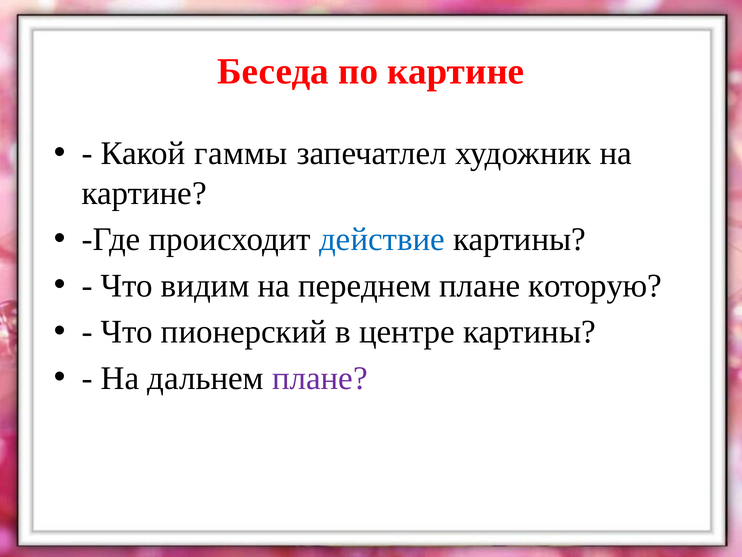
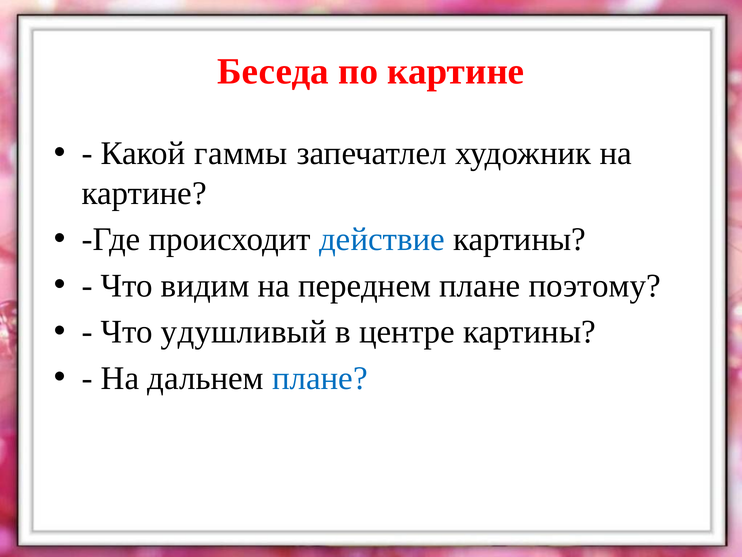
которую: которую -> поэтому (595, 285)
пионерский: пионерский -> удушливый (244, 332)
плане colour: purple -> blue (320, 378)
